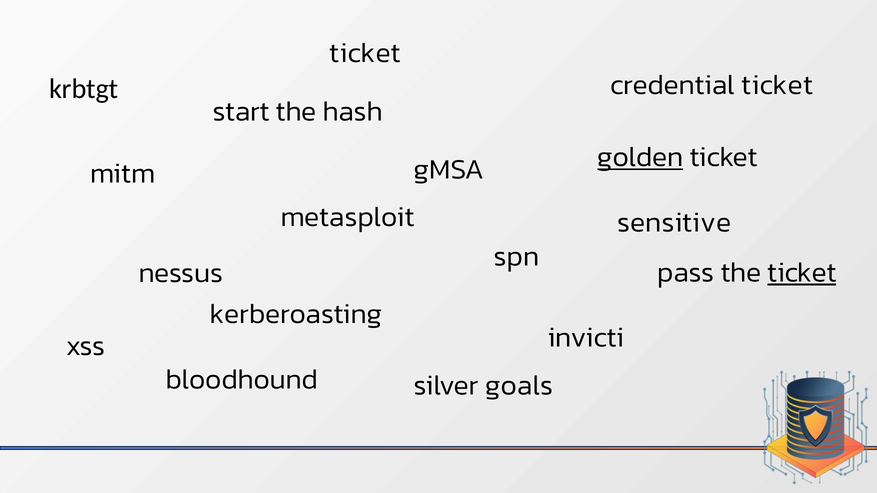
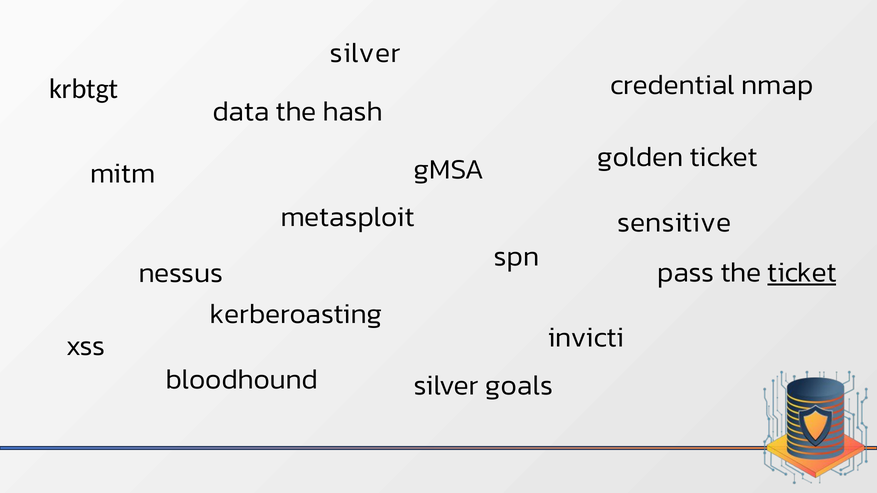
ticket: ticket -> silver (365, 53)
credential ticket: ticket -> nmap (777, 85)
start: start -> data (241, 112)
golden underline: present -> none (640, 157)
